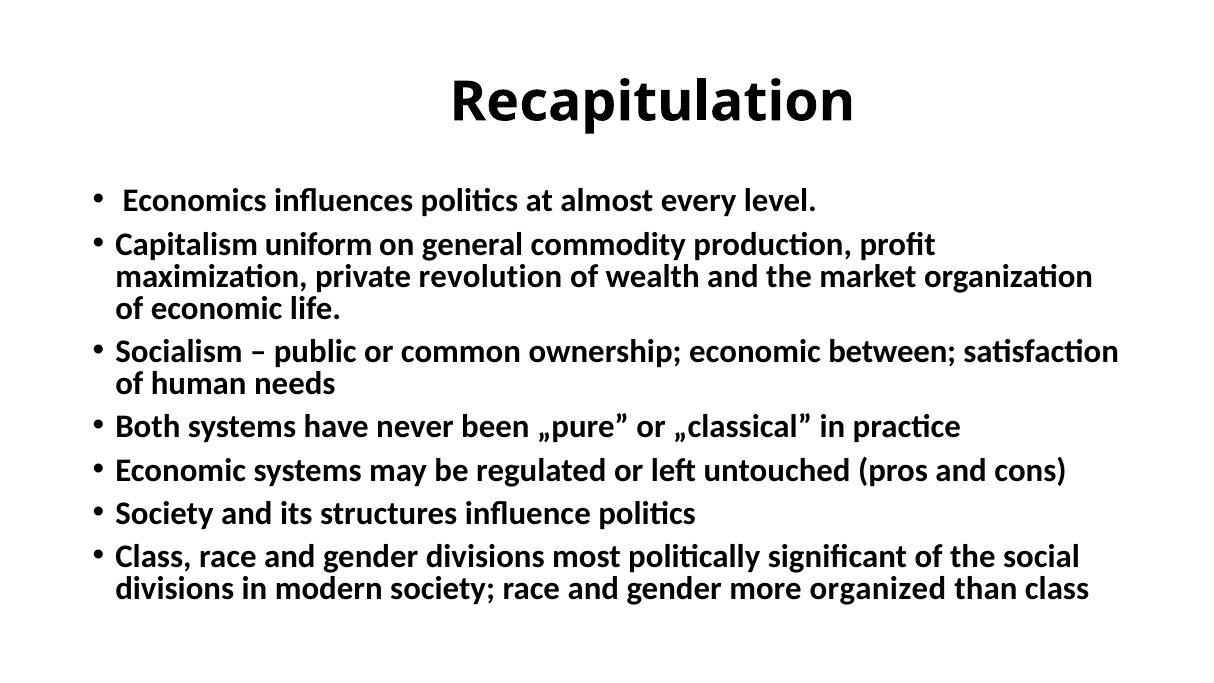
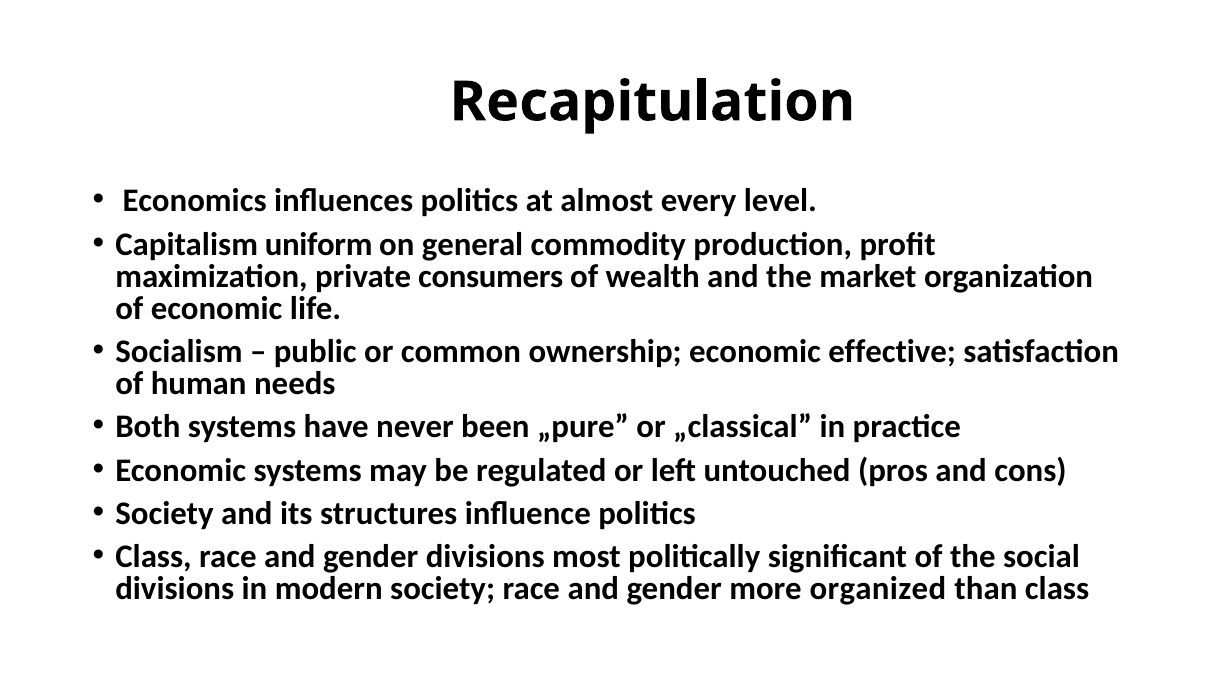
revolution: revolution -> consumers (491, 276)
between: between -> effective (892, 352)
